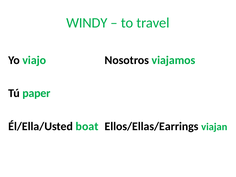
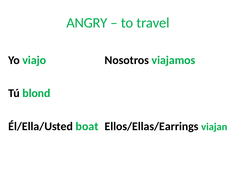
WINDY: WINDY -> ANGRY (87, 23)
paper: paper -> blond (36, 93)
